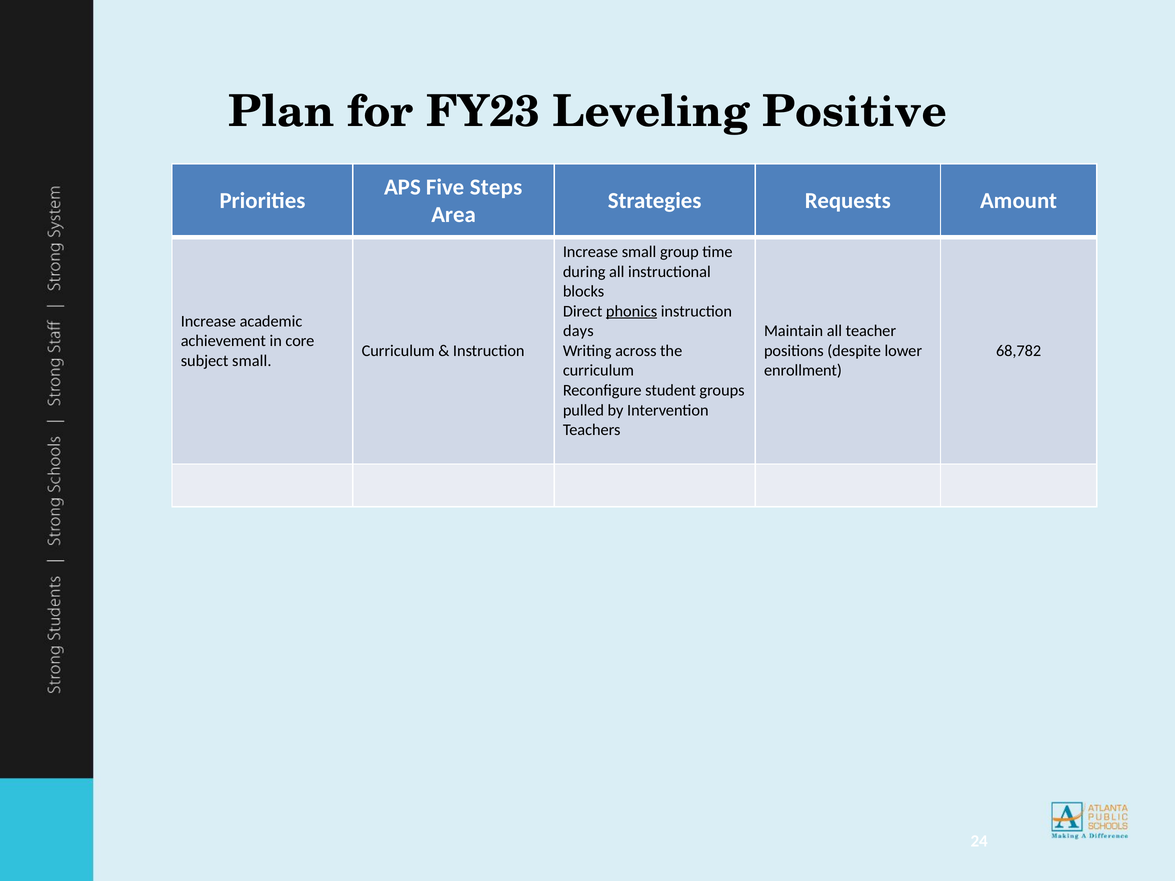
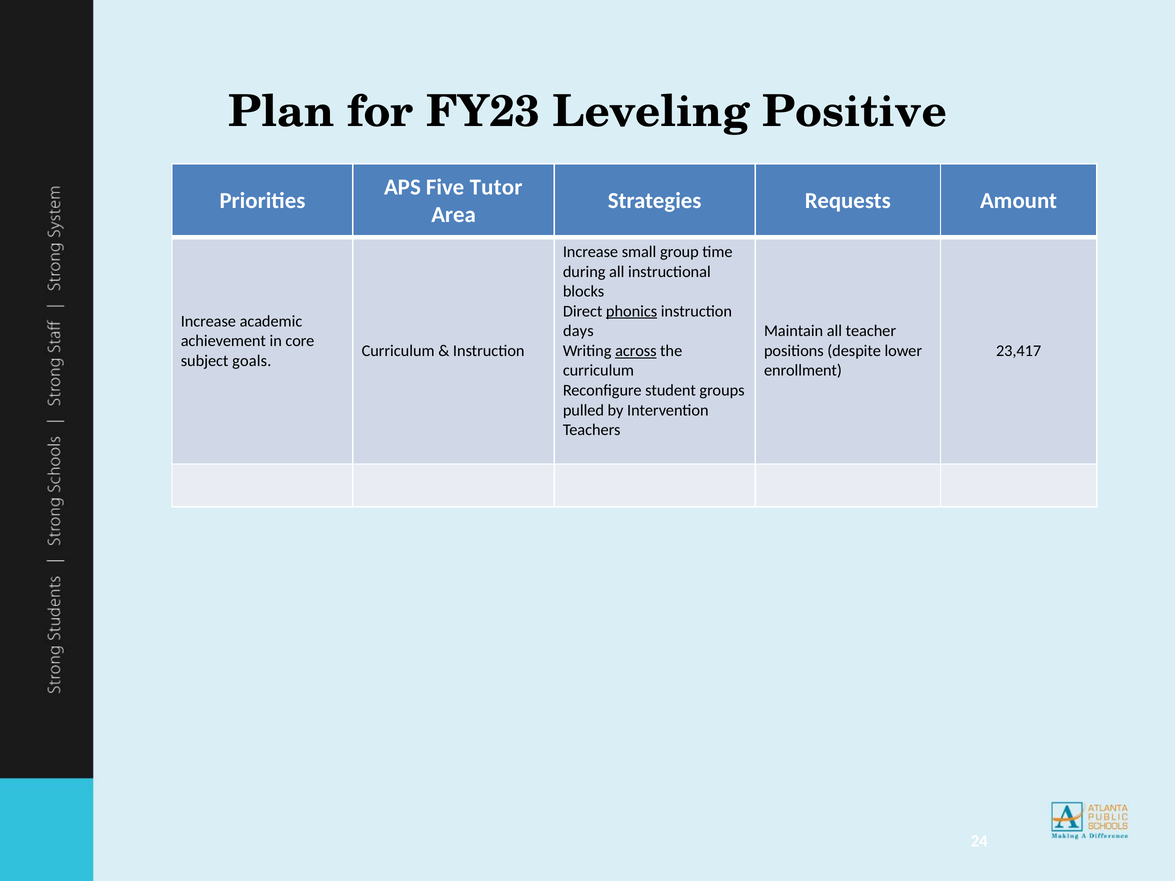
Steps: Steps -> Tutor (496, 187)
across underline: none -> present (636, 351)
68,782: 68,782 -> 23,417 (1019, 351)
subject small: small -> goals (252, 361)
